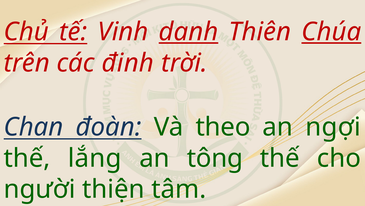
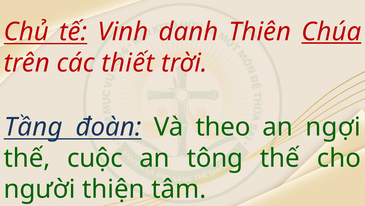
danh underline: present -> none (189, 32)
đinh: đinh -> thiết (128, 63)
Chan: Chan -> Tầng (33, 127)
lắng: lắng -> cuộc (95, 158)
